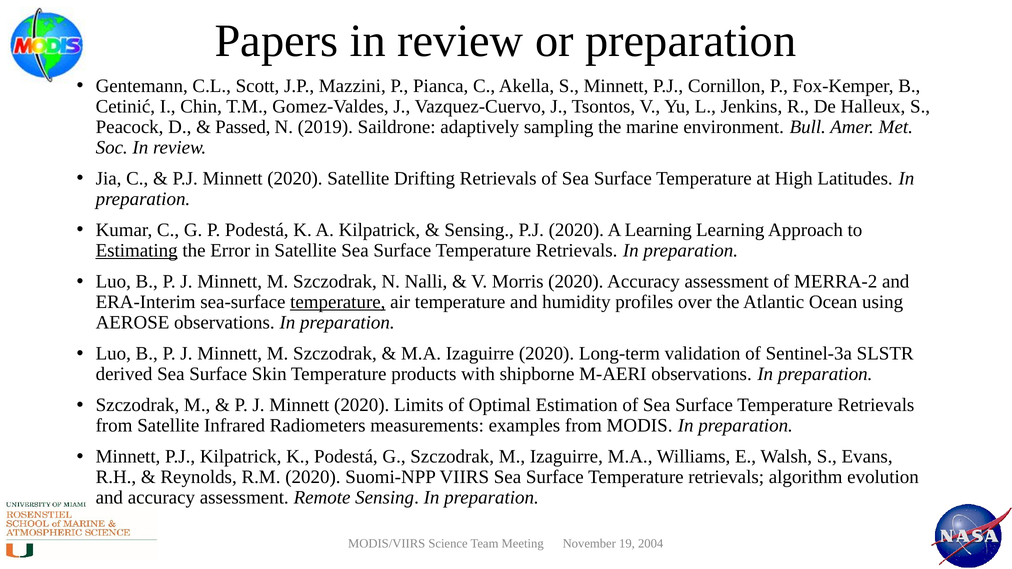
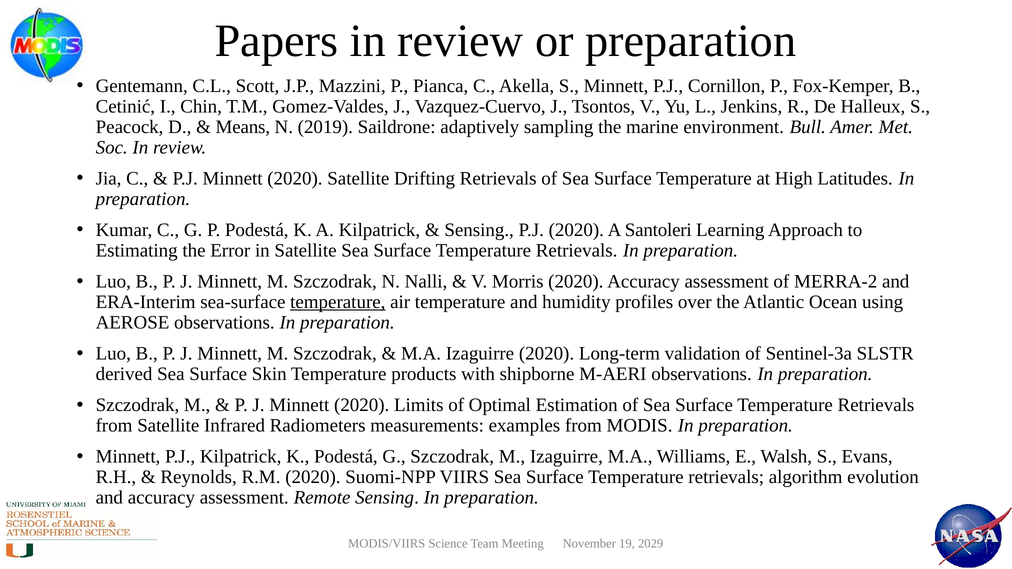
Passed: Passed -> Means (243, 127)
A Learning: Learning -> Santoleri (658, 230)
Estimating underline: present -> none (137, 251)
2004: 2004 -> 2029 (651, 544)
